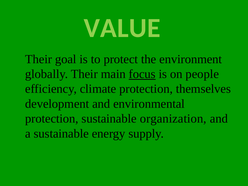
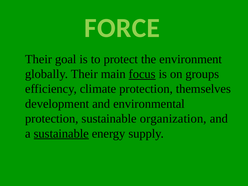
VALUE: VALUE -> FORCE (122, 28)
people: people -> groups (202, 74)
sustainable underline: none -> present (61, 134)
